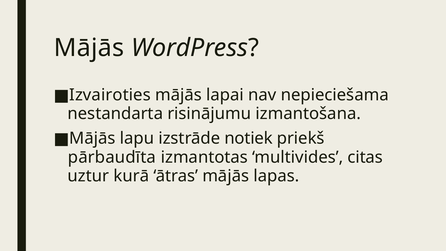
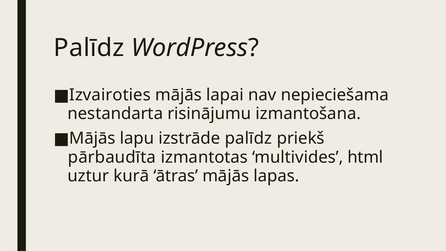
Mājās: Mājās -> Palīdz (89, 48)
izstrāde notiek: notiek -> palīdz (248, 138)
citas: citas -> html (365, 157)
